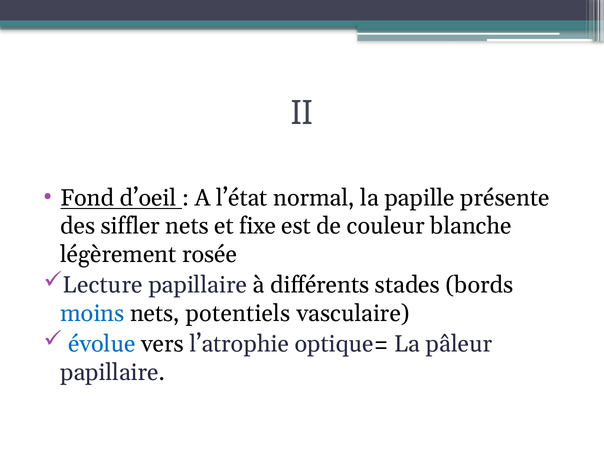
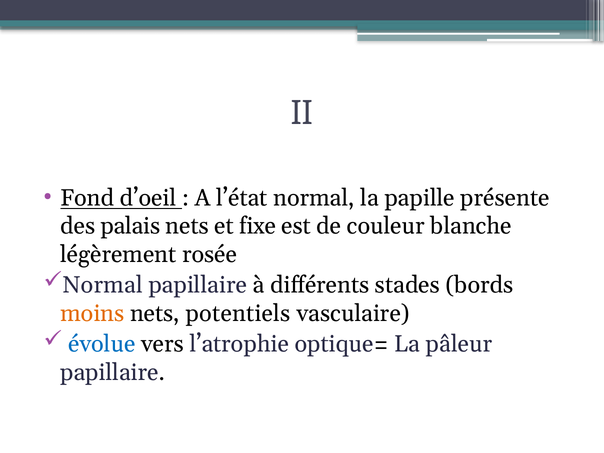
siffler: siffler -> palais (130, 226)
Lecture: Lecture -> Normal (103, 285)
moins colour: blue -> orange (92, 313)
